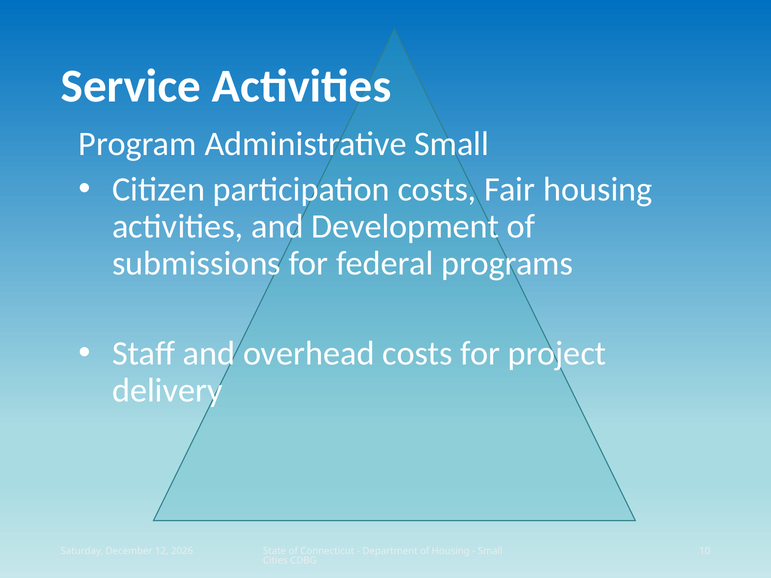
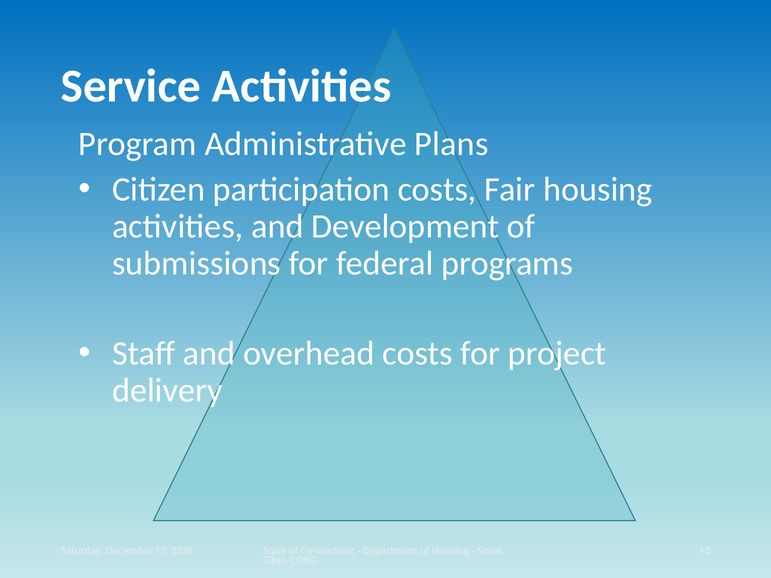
Administrative Small: Small -> Plans (451, 144)
